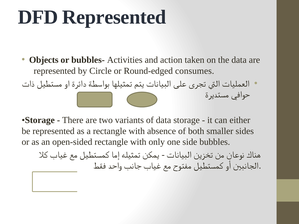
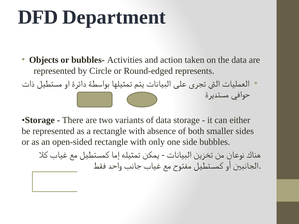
DFD Represented: Represented -> Department (114, 17)
consumes: consumes -> represents (195, 71)
